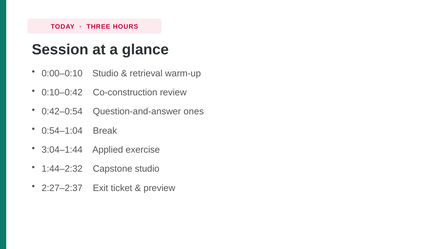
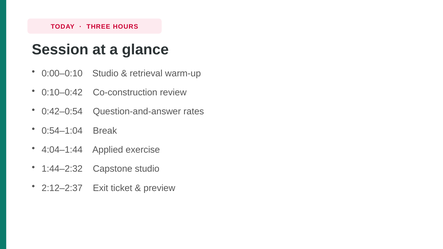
ones: ones -> rates (194, 112)
3:04–1:44: 3:04–1:44 -> 4:04–1:44 (62, 150)
2:27–2:37: 2:27–2:37 -> 2:12–2:37 (62, 188)
